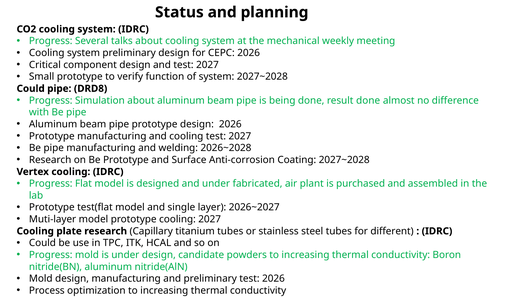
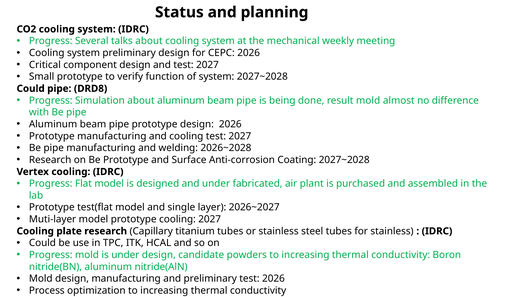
result done: done -> mold (368, 100)
for different: different -> stainless (392, 231)
